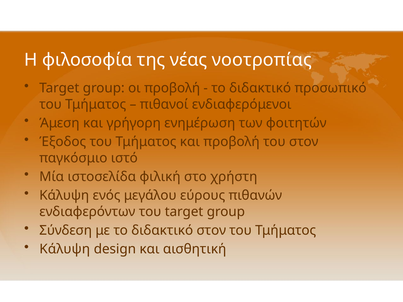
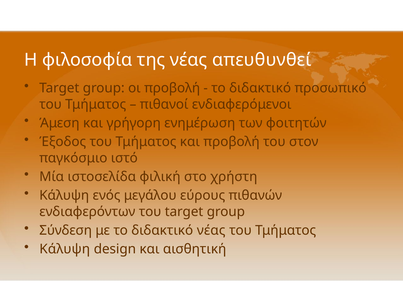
νοοτροπίας: νοοτροπίας -> απευθυνθεί (262, 60)
διδακτικό στον: στον -> νέας (211, 231)
